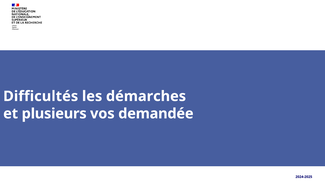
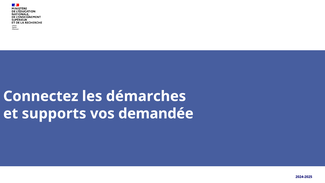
Difficultés: Difficultés -> Connectez (41, 96)
plusieurs: plusieurs -> supports (54, 113)
